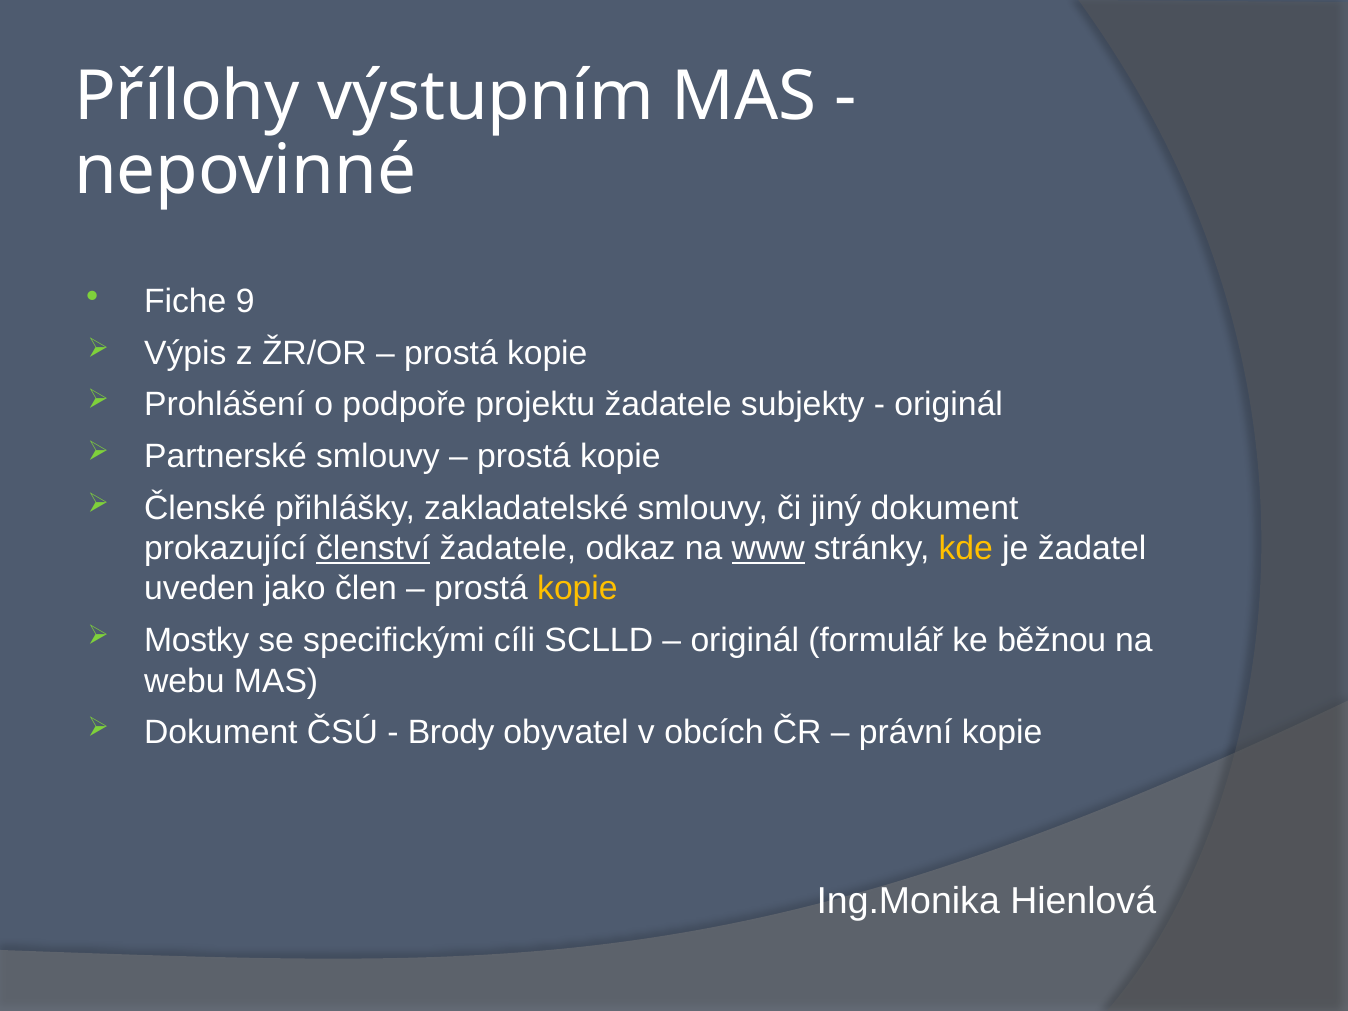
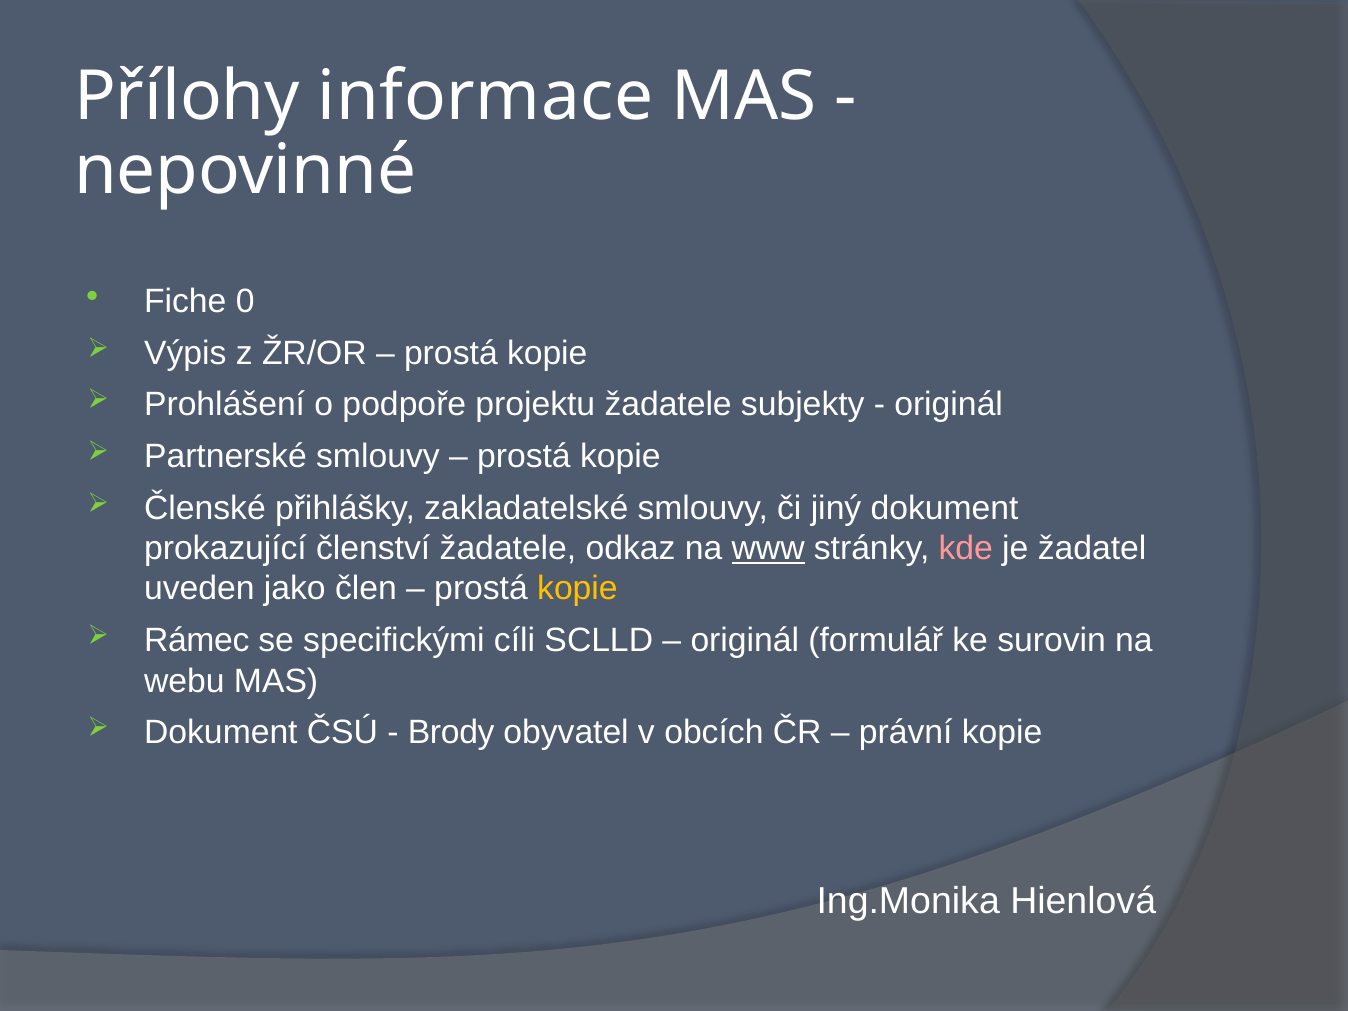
výstupním: výstupním -> informace (486, 96)
9: 9 -> 0 (245, 301)
členství underline: present -> none (373, 548)
kde colour: yellow -> pink (966, 548)
Mostky: Mostky -> Rámec (197, 641)
běžnou: běžnou -> surovin (1052, 641)
